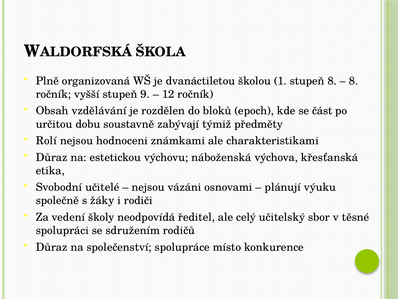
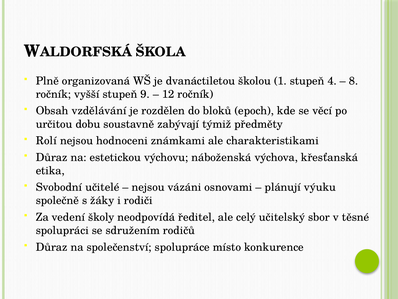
stupeň 8: 8 -> 4 (332, 81)
část: část -> věcí (322, 111)
